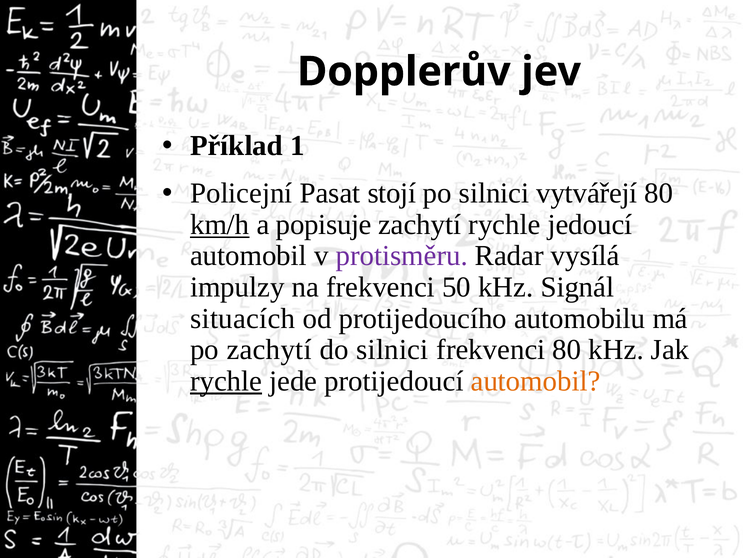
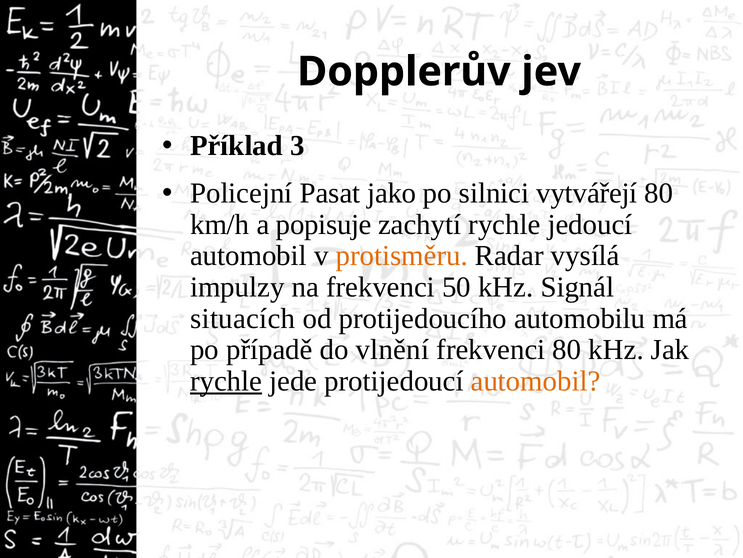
1: 1 -> 3 (297, 146)
stojí: stojí -> jako (392, 193)
km/h underline: present -> none (220, 224)
protisměru colour: purple -> orange (402, 256)
po zachytí: zachytí -> případě (269, 349)
do silnici: silnici -> vlnění (392, 349)
